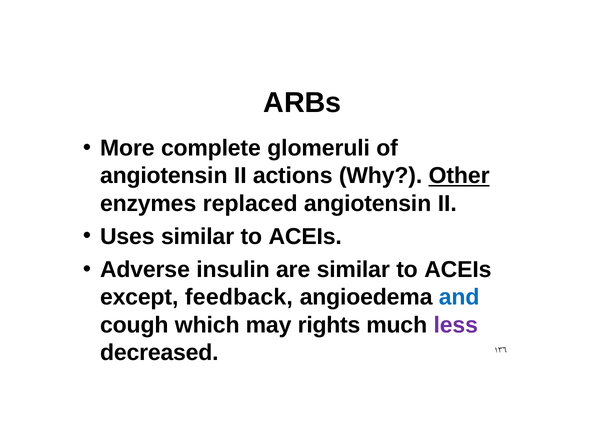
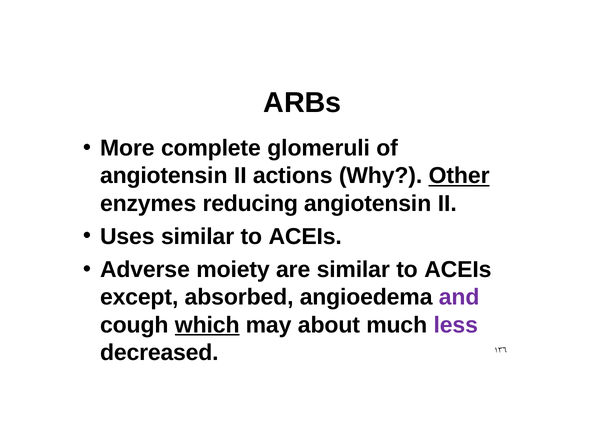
replaced: replaced -> reducing (250, 203)
insulin: insulin -> moiety (233, 270)
feedback: feedback -> absorbed (239, 297)
and colour: blue -> purple (459, 297)
which underline: none -> present (207, 325)
rights: rights -> about (329, 325)
